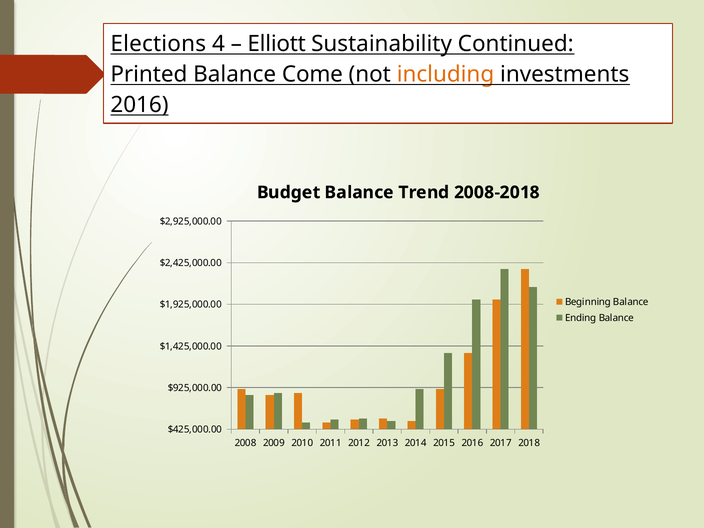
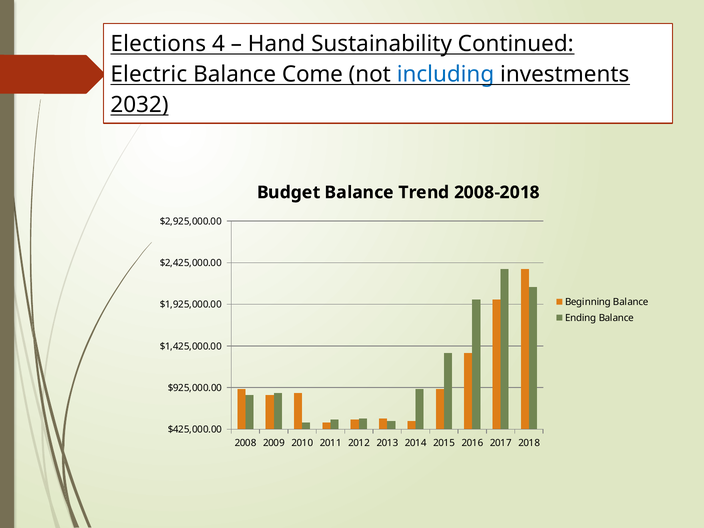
Elliott: Elliott -> Hand (276, 44)
Printed: Printed -> Electric (149, 74)
including colour: orange -> blue (445, 74)
2016: 2016 -> 2032 (139, 105)
